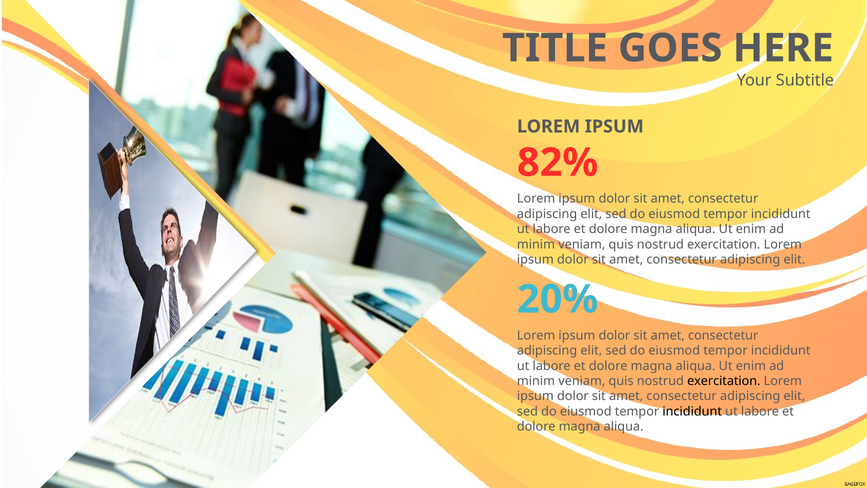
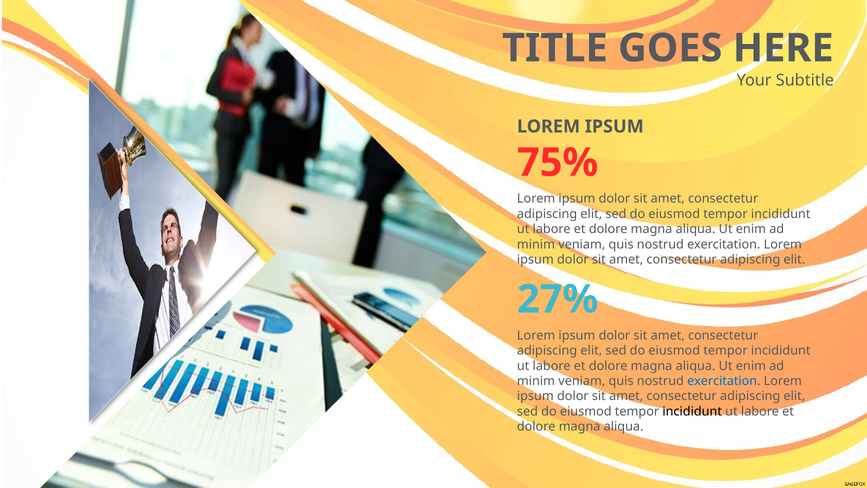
82%: 82% -> 75% (558, 163)
20%: 20% -> 27% (558, 299)
exercitation colour: black -> blue (724, 381)
